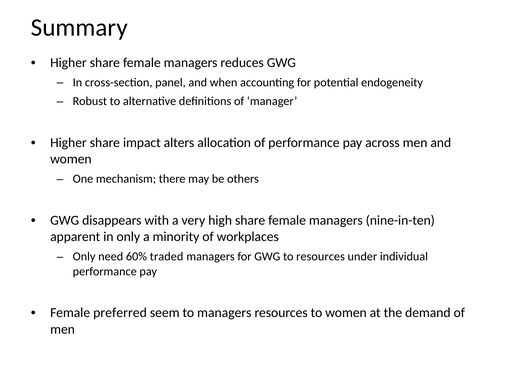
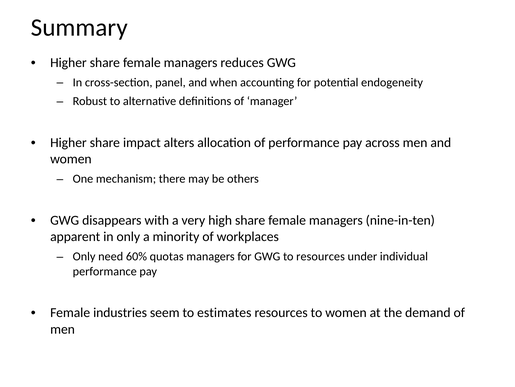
traded: traded -> quotas (167, 256)
preferred: preferred -> industries (120, 312)
to managers: managers -> estimates (224, 312)
